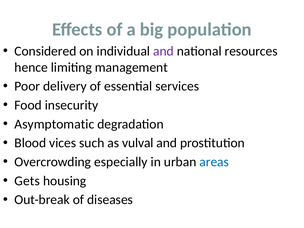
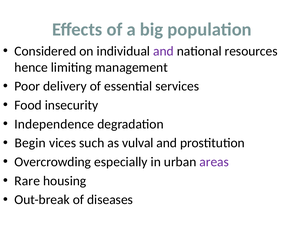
Asymptomatic: Asymptomatic -> Independence (54, 124)
Blood: Blood -> Begin (30, 143)
areas colour: blue -> purple (214, 162)
Gets: Gets -> Rare (27, 181)
